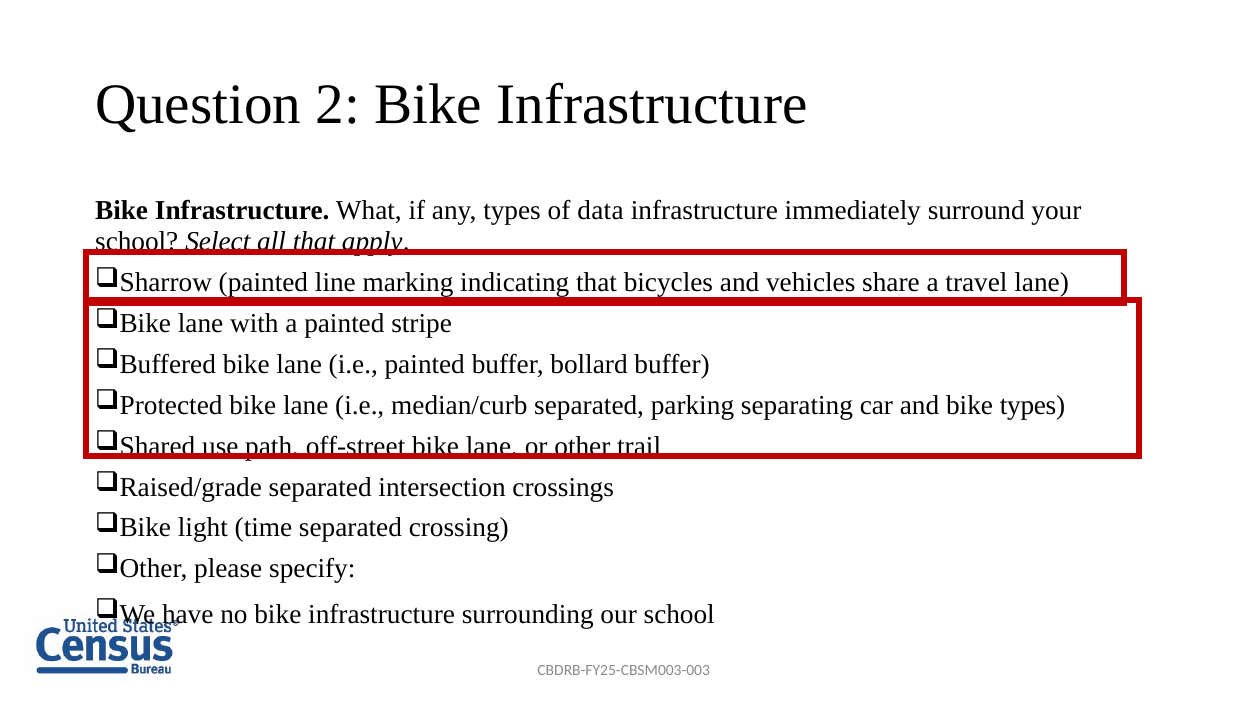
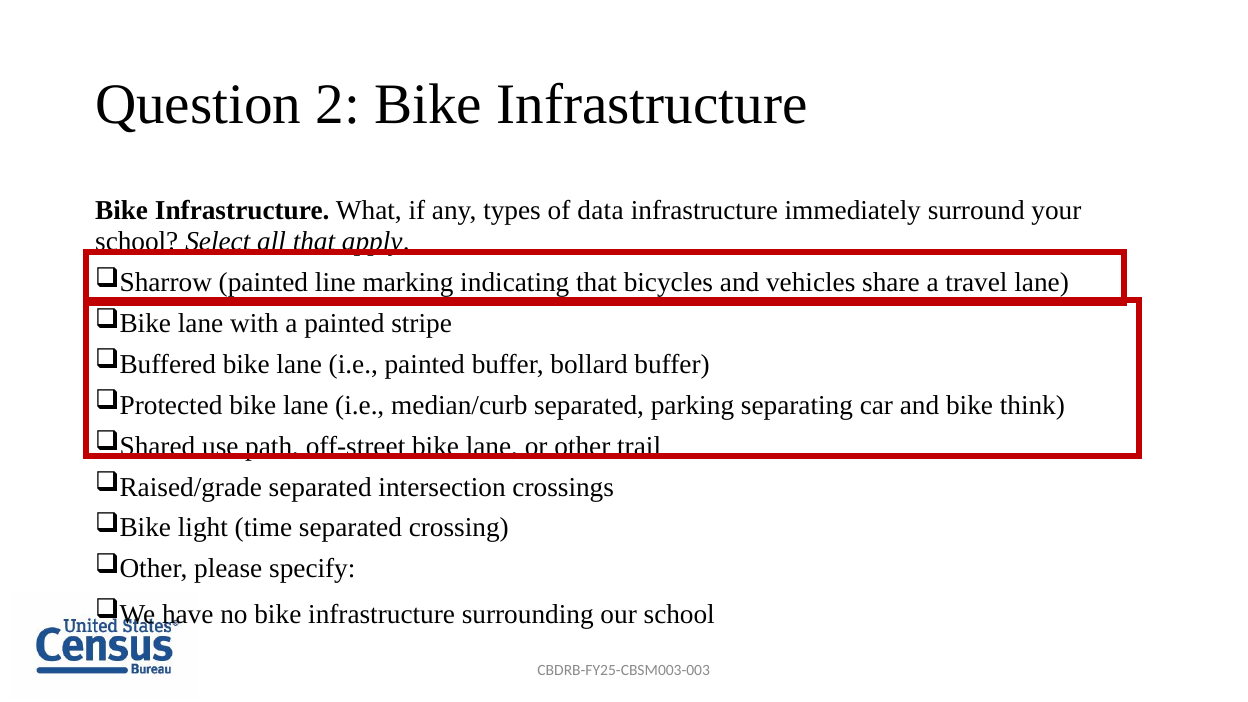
bike types: types -> think (1032, 405)
